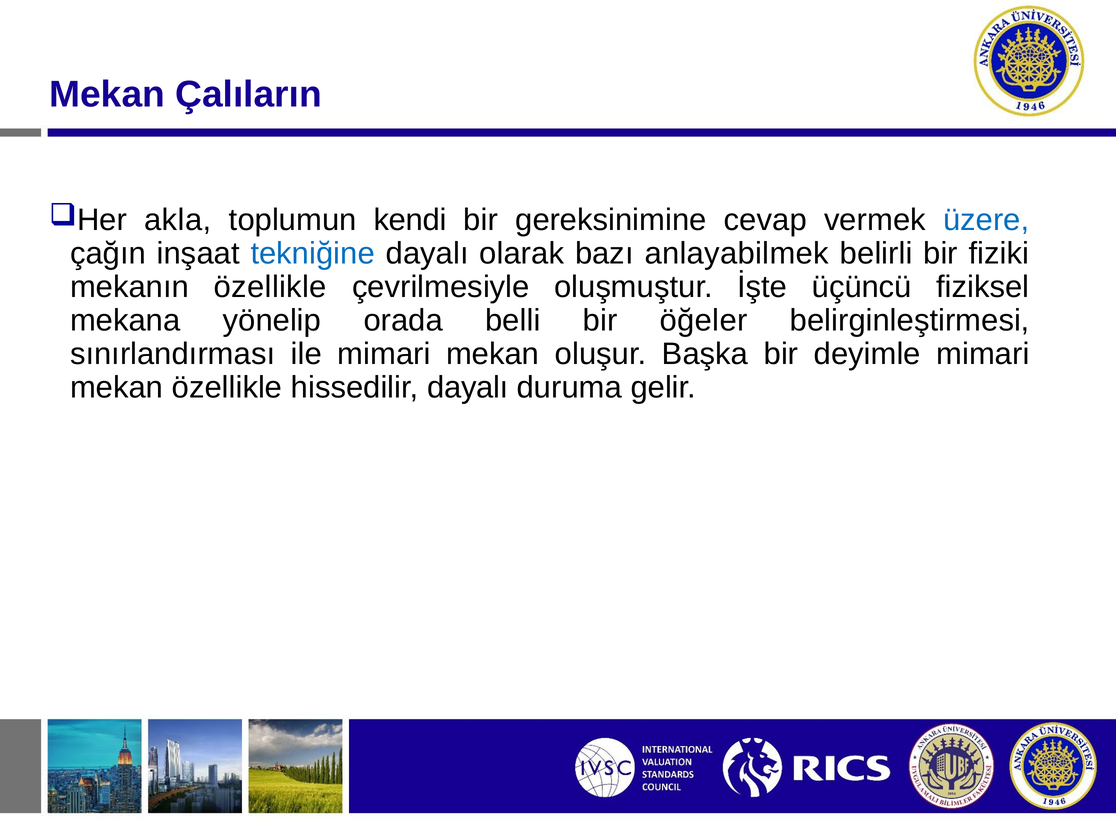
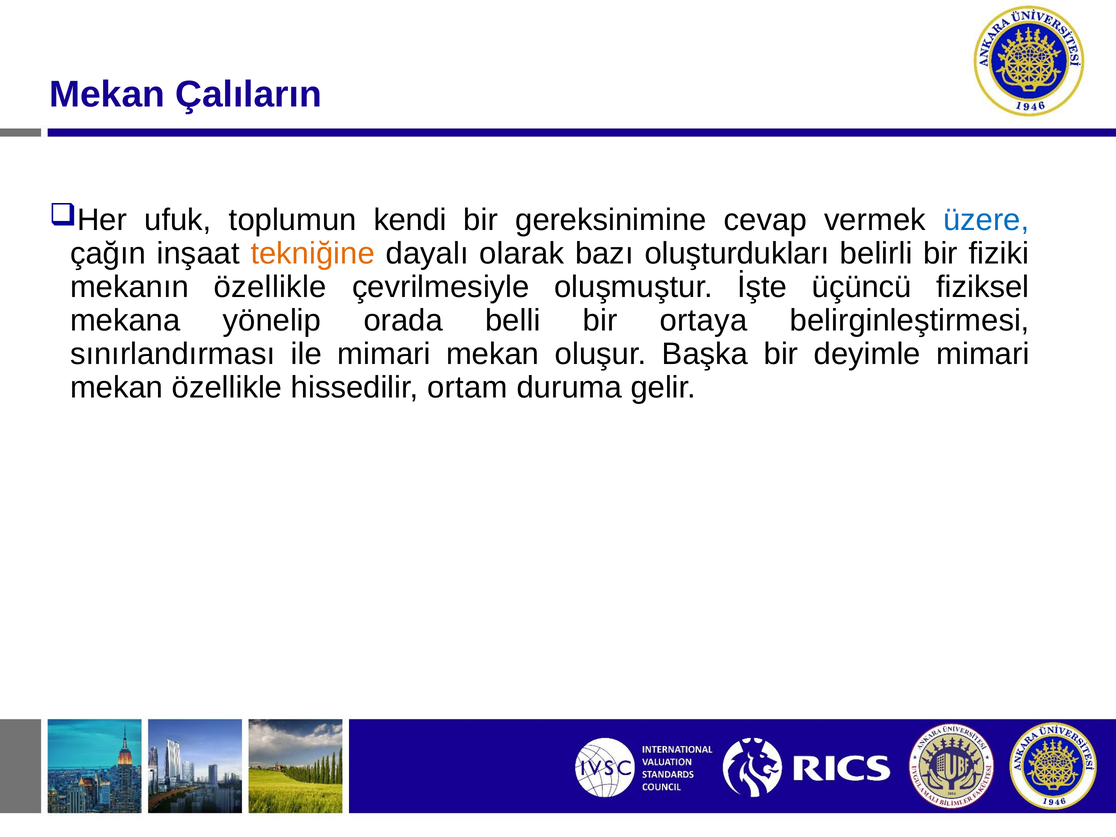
akla: akla -> ufuk (178, 220)
tekniğine colour: blue -> orange (313, 253)
anlayabilmek: anlayabilmek -> oluşturdukları (737, 253)
öğeler: öğeler -> ortaya (704, 320)
hissedilir dayalı: dayalı -> ortam (467, 387)
